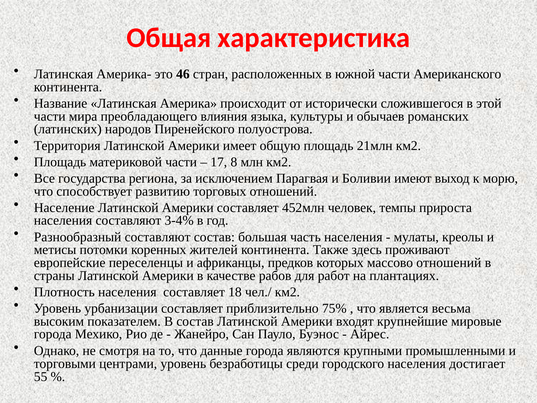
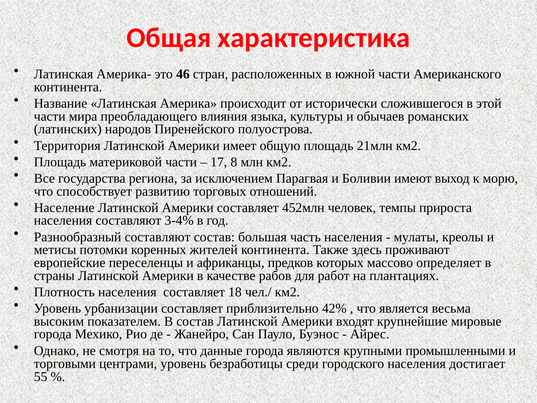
массово отношений: отношений -> определяет (449, 263)
75%: 75% -> 42% (334, 308)
